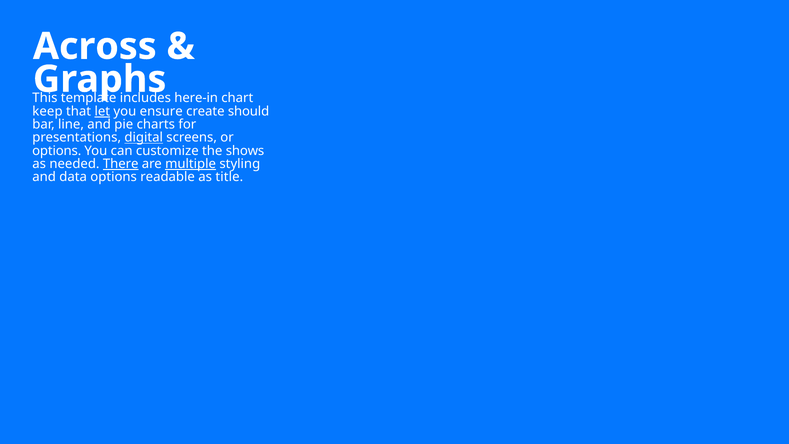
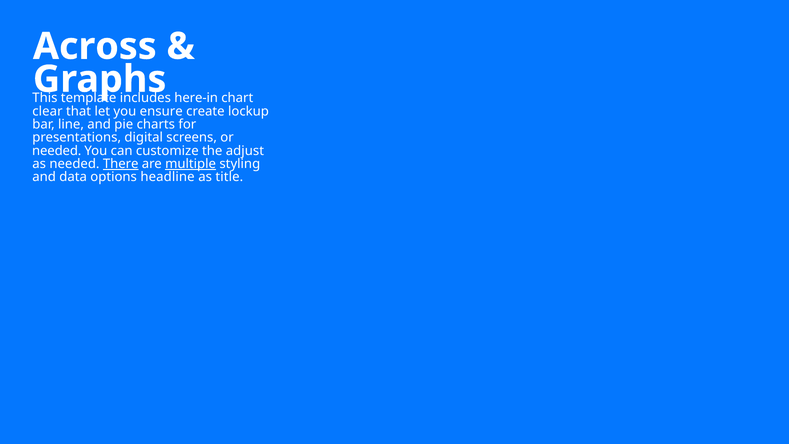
keep: keep -> clear (47, 111)
let underline: present -> none (102, 111)
should: should -> lockup (248, 111)
digital underline: present -> none (144, 137)
options: options -> needed (57, 151)
shows: shows -> adjust (245, 151)
readable: readable -> headline (168, 177)
